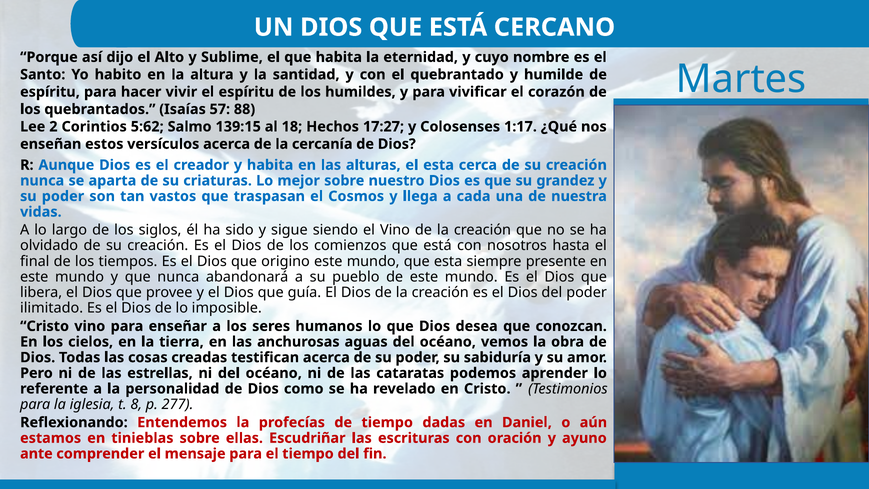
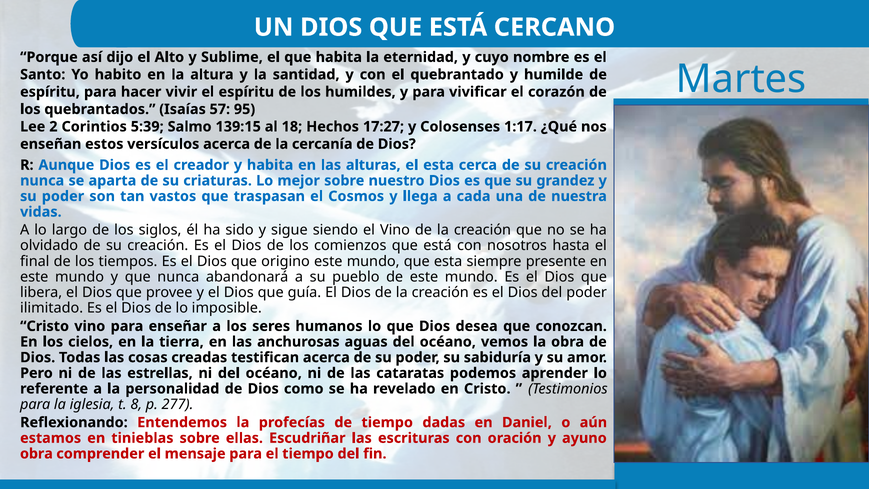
88: 88 -> 95 (245, 109)
5:62: 5:62 -> 5:39 (147, 127)
ante: ante -> obra (36, 454)
